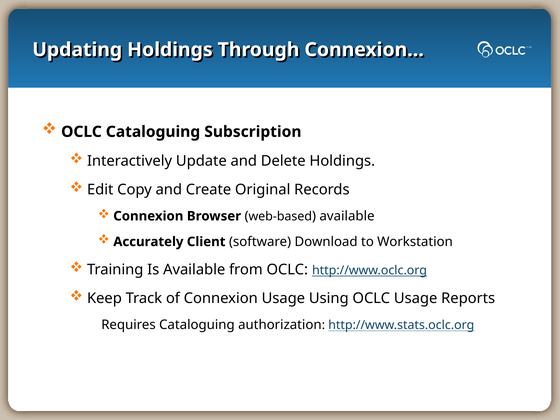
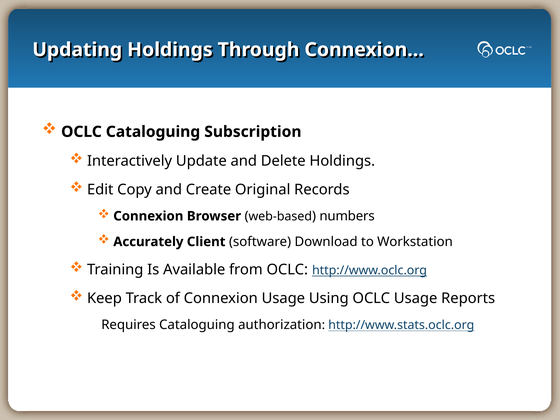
web-based available: available -> numbers (347, 216)
